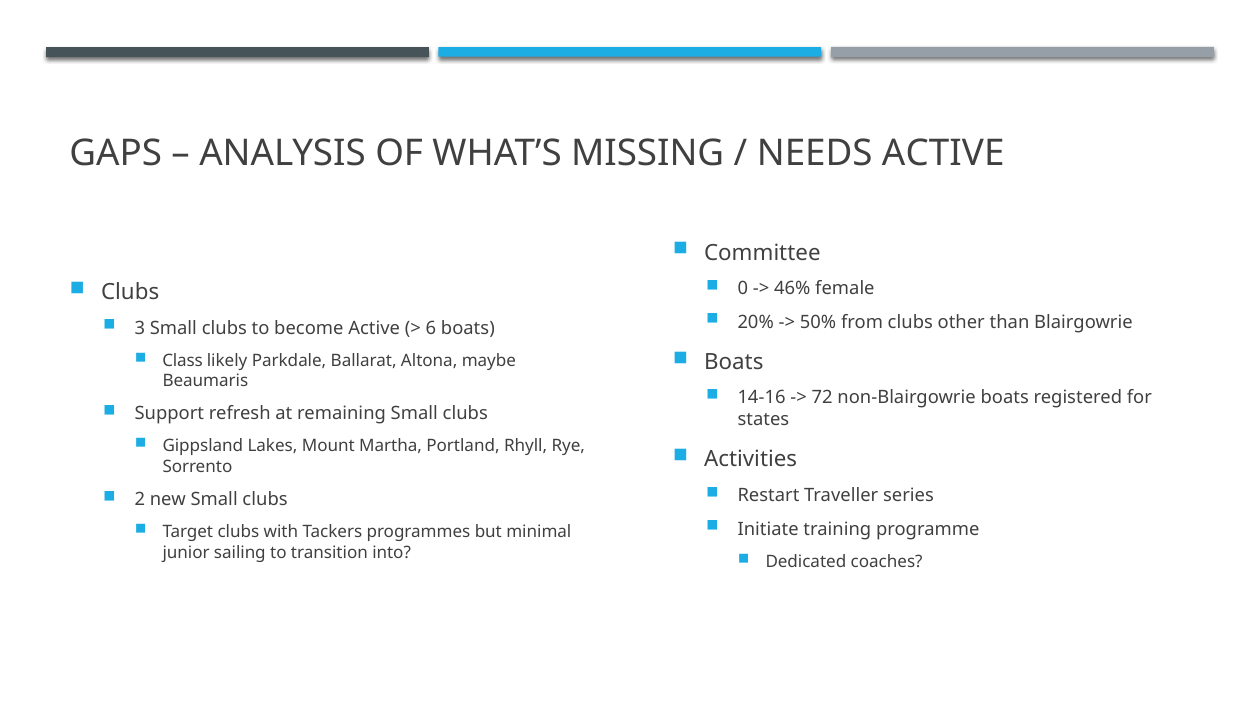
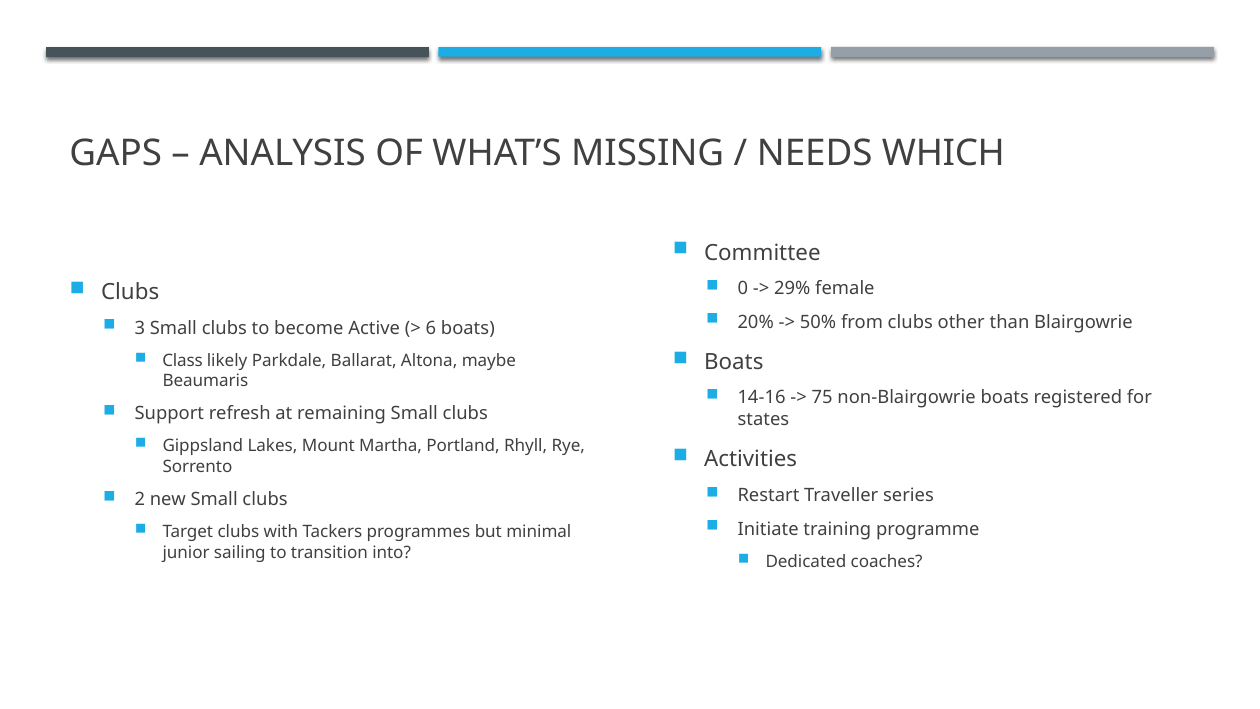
NEEDS ACTIVE: ACTIVE -> WHICH (943, 153)
46%: 46% -> 29% (792, 288)
72: 72 -> 75 (822, 398)
